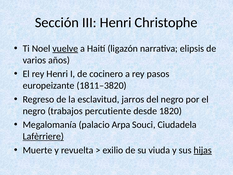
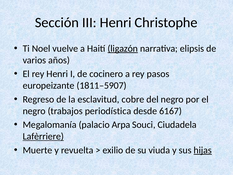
vuelve underline: present -> none (65, 48)
ligazón underline: none -> present (123, 48)
1811–3820: 1811–3820 -> 1811–5907 (102, 85)
jarros: jarros -> cobre (133, 99)
percutiente: percutiente -> periodística (108, 111)
1820: 1820 -> 6167 (171, 111)
